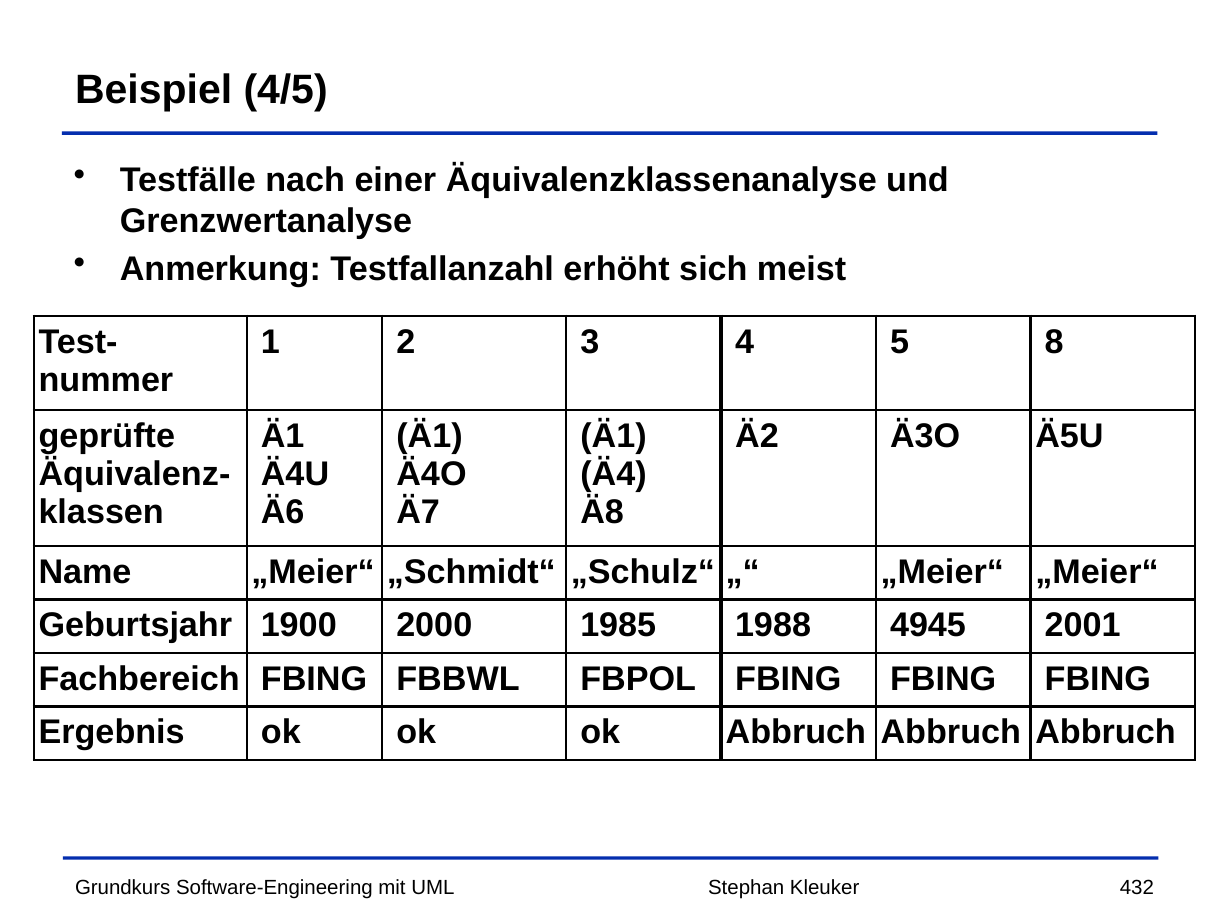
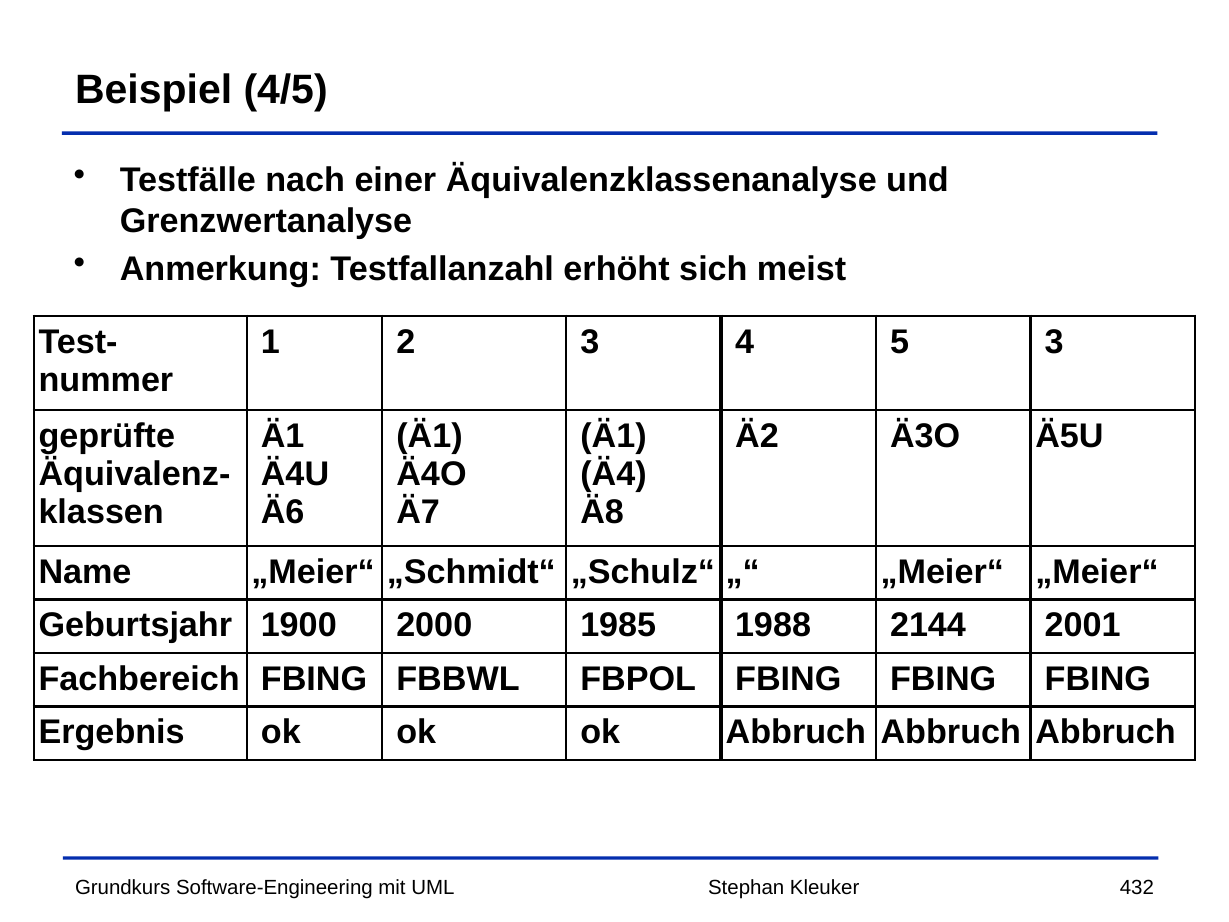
5 8: 8 -> 3 (1054, 342)
4945: 4945 -> 2144 (928, 625)
